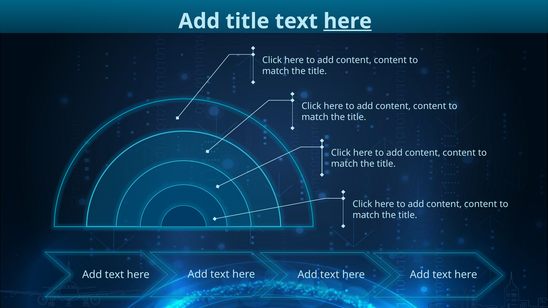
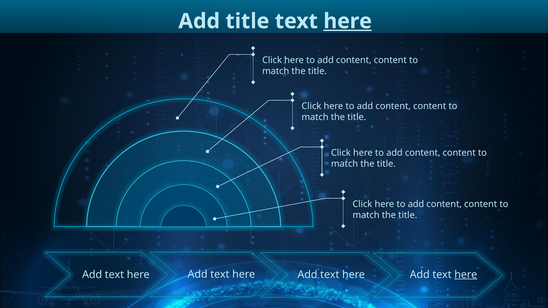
here underline: none -> present (466, 275)
